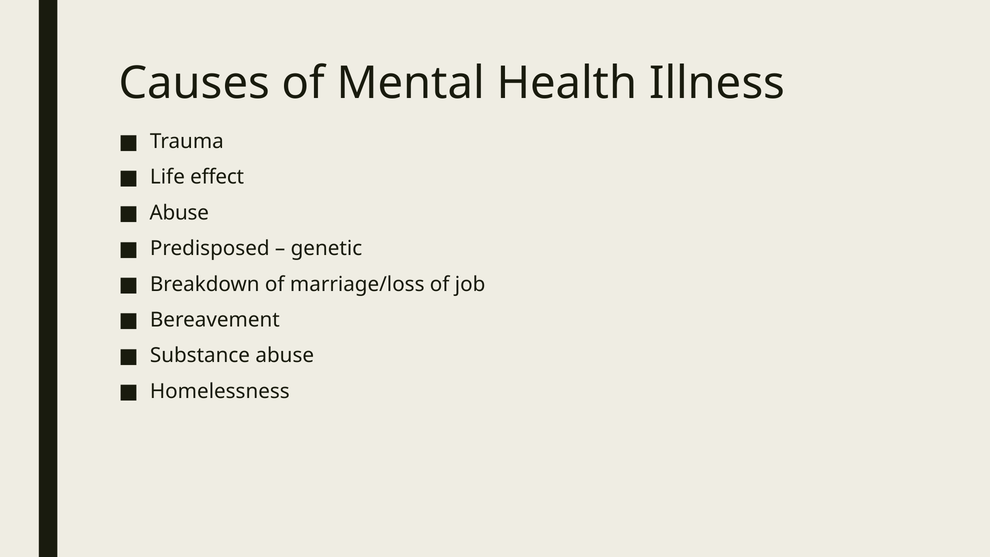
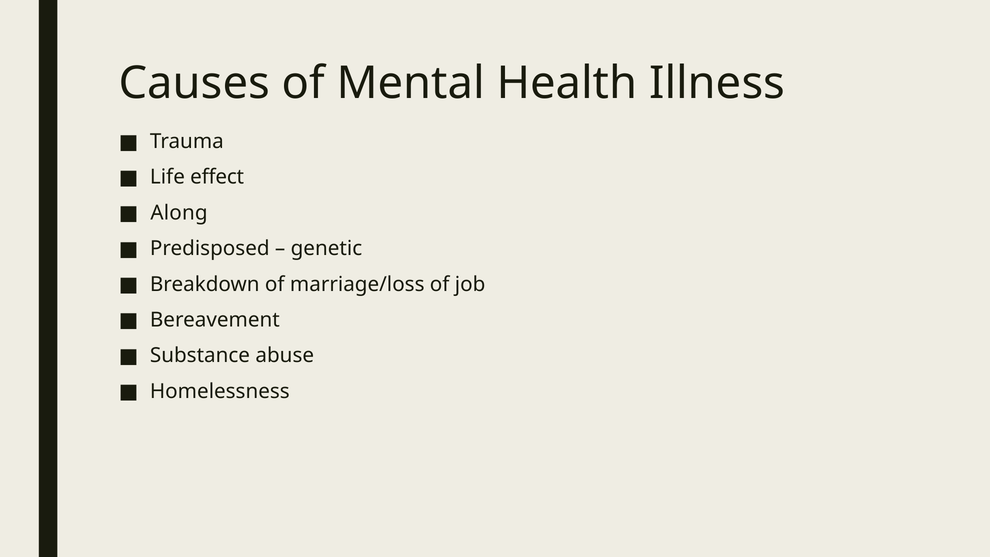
Abuse: Abuse -> Along (179, 213)
